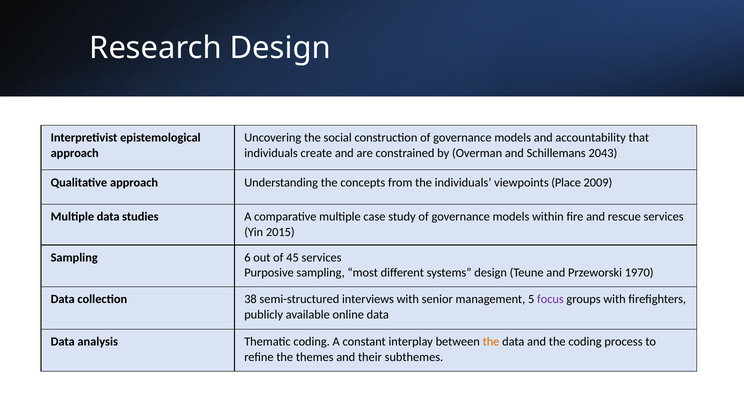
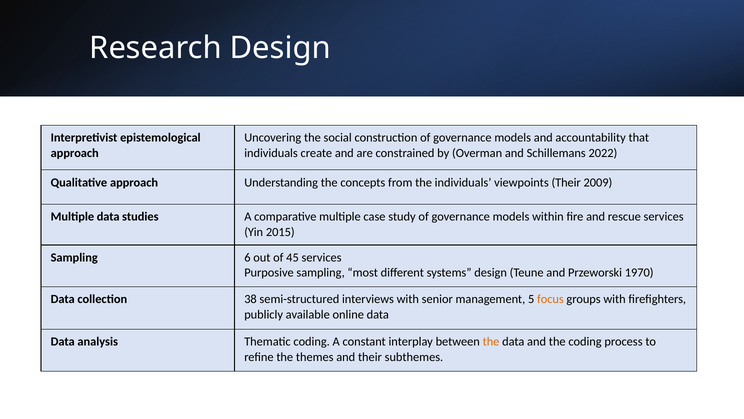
2043: 2043 -> 2022 (603, 153)
viewpoints Place: Place -> Their (566, 182)
focus colour: purple -> orange (550, 299)
